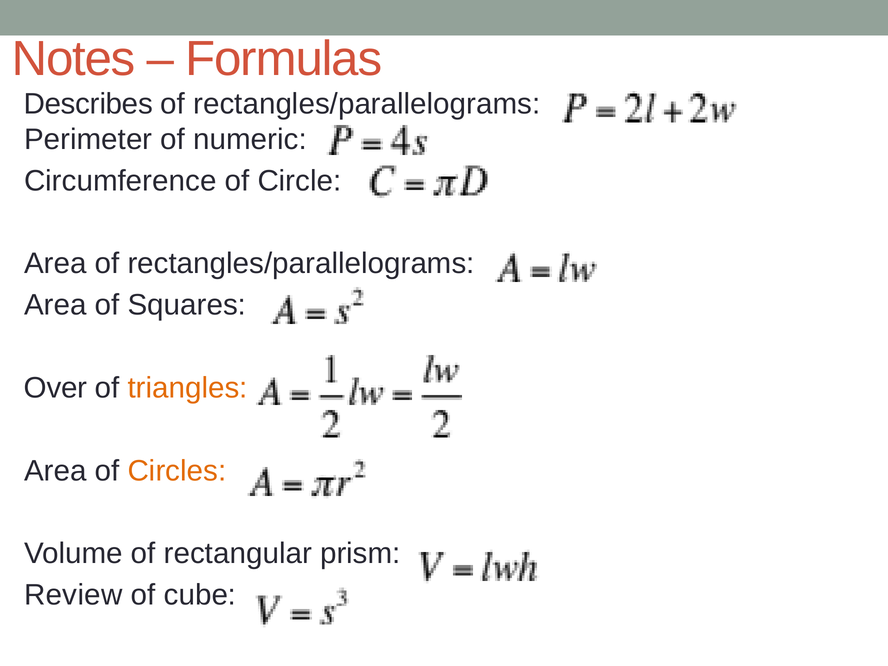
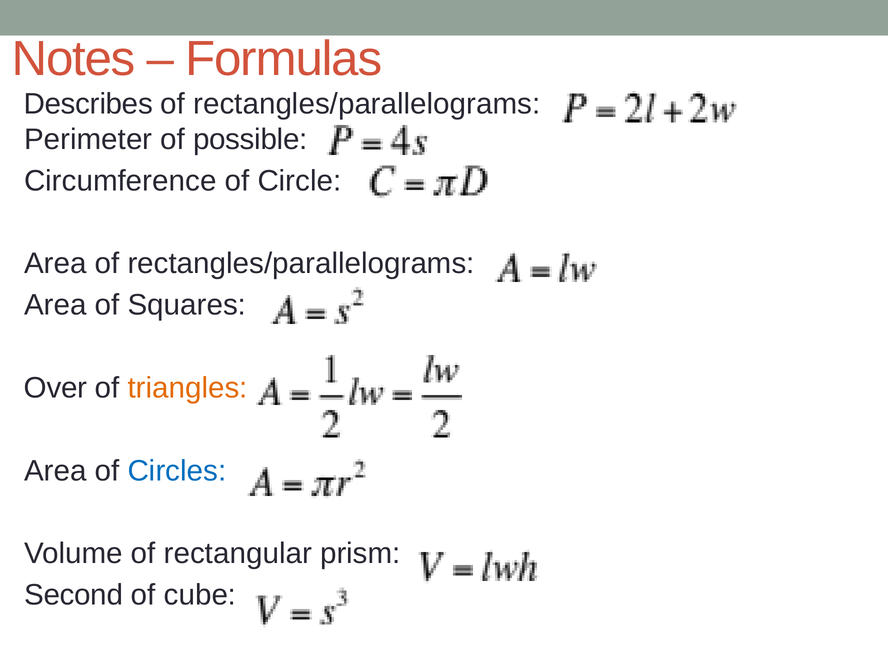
numeric: numeric -> possible (250, 139)
Circles colour: orange -> blue (177, 471)
Review: Review -> Second (74, 595)
